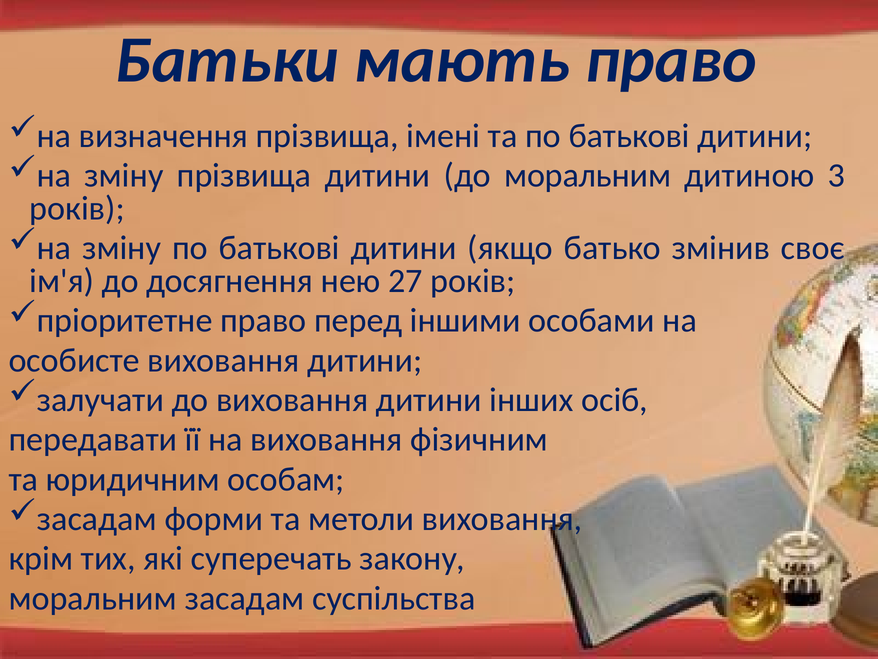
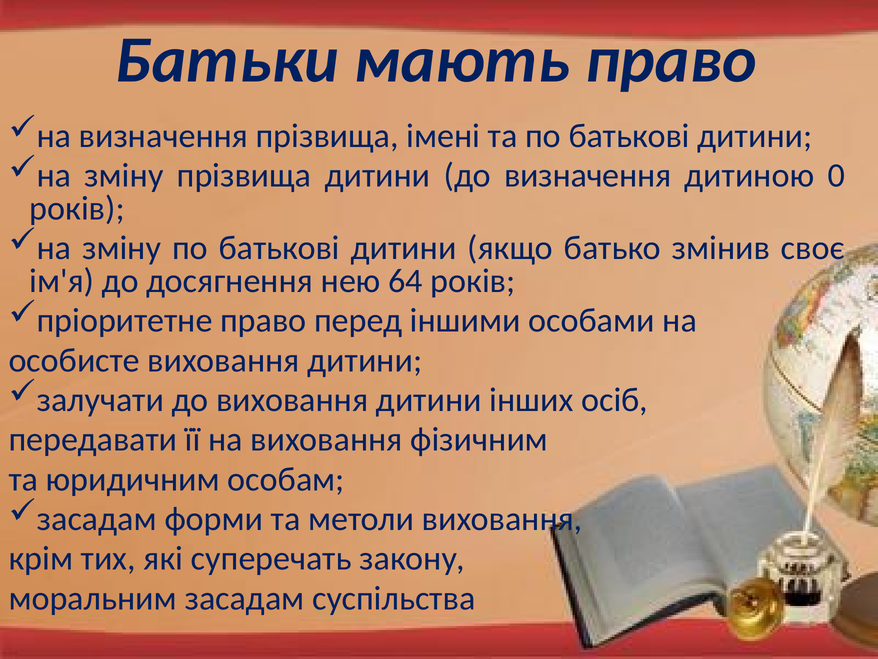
до моральним: моральним -> визначення (588, 175)
3: 3 -> 0 (836, 175)
27: 27 -> 64 (405, 281)
